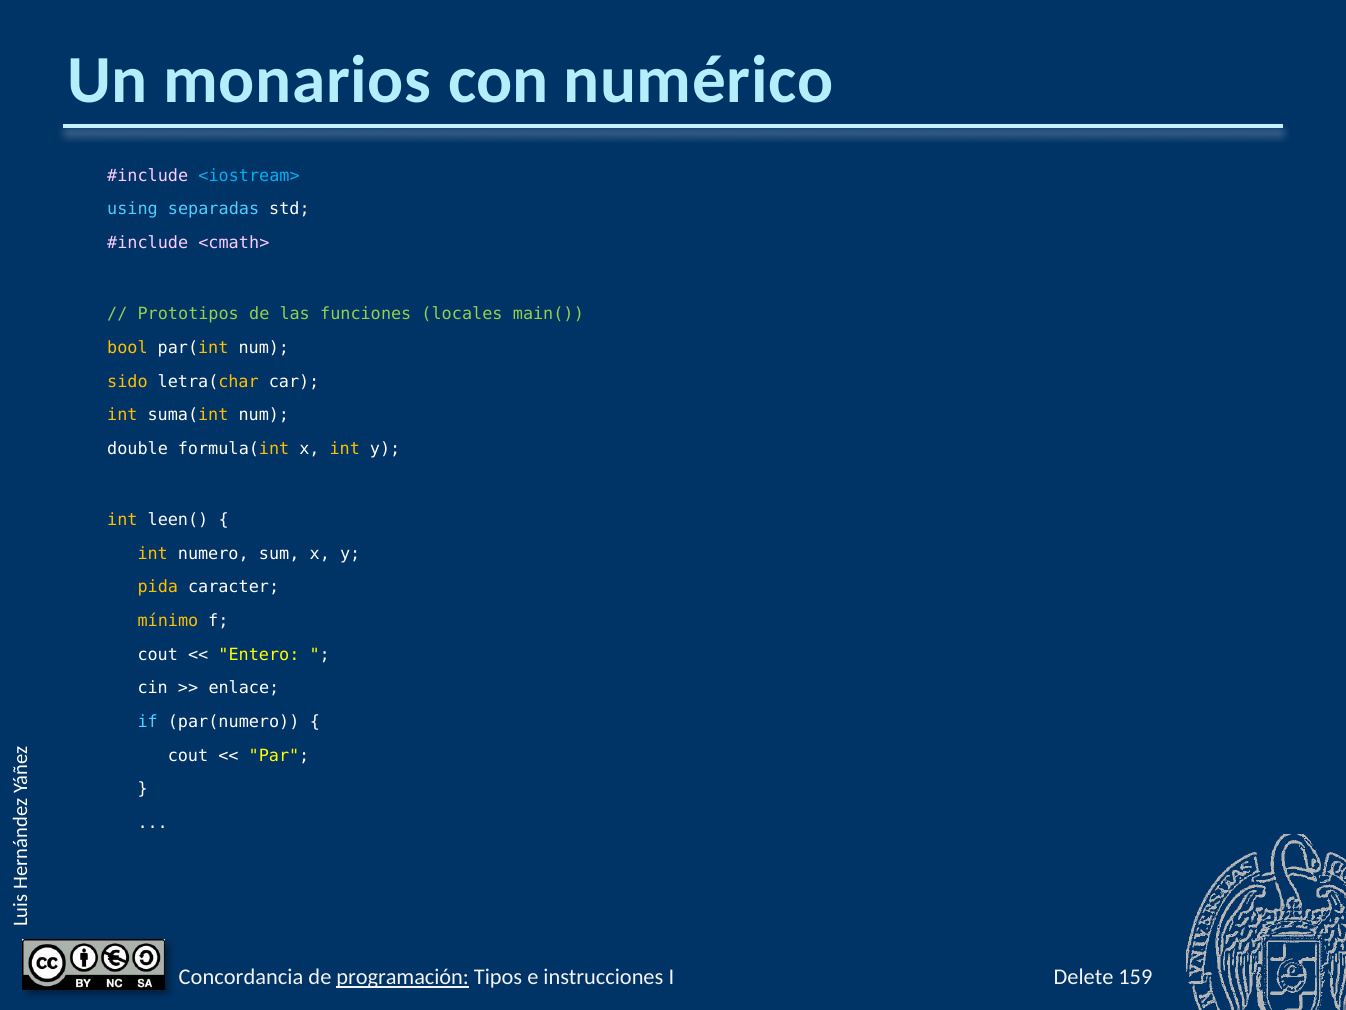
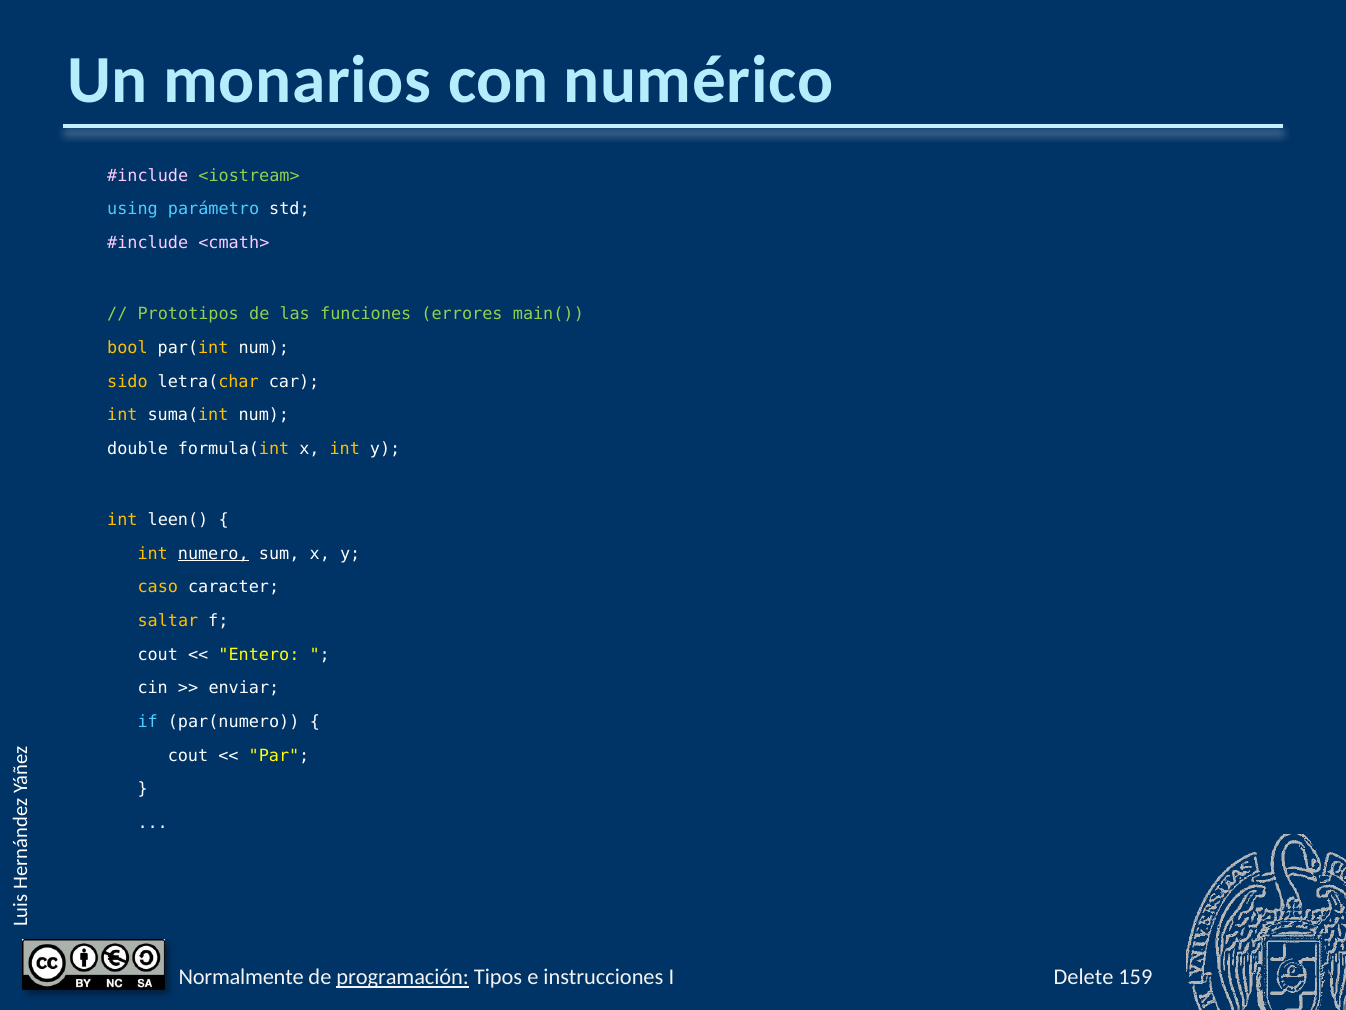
<iostream> colour: light blue -> light green (249, 176)
separadas: separadas -> parámetro (214, 209)
locales: locales -> errores (462, 314)
numero underline: none -> present (213, 553)
pida: pida -> caso (158, 587)
mínimo: mínimo -> saltar (168, 621)
enlace: enlace -> enviar (244, 688)
Concordancia: Concordancia -> Normalmente (241, 977)
